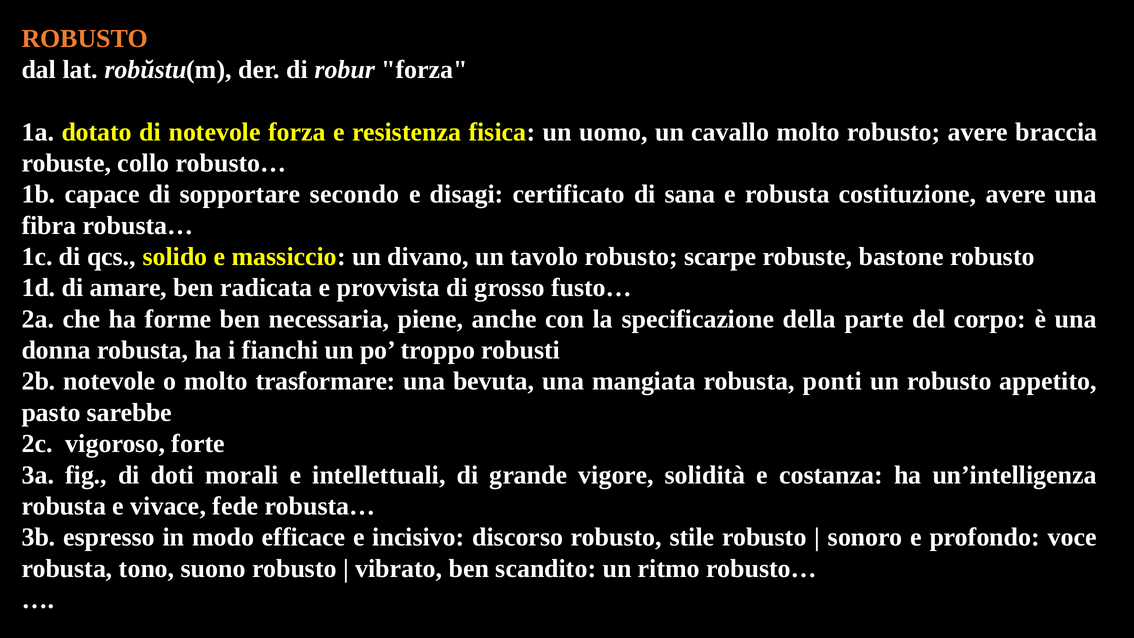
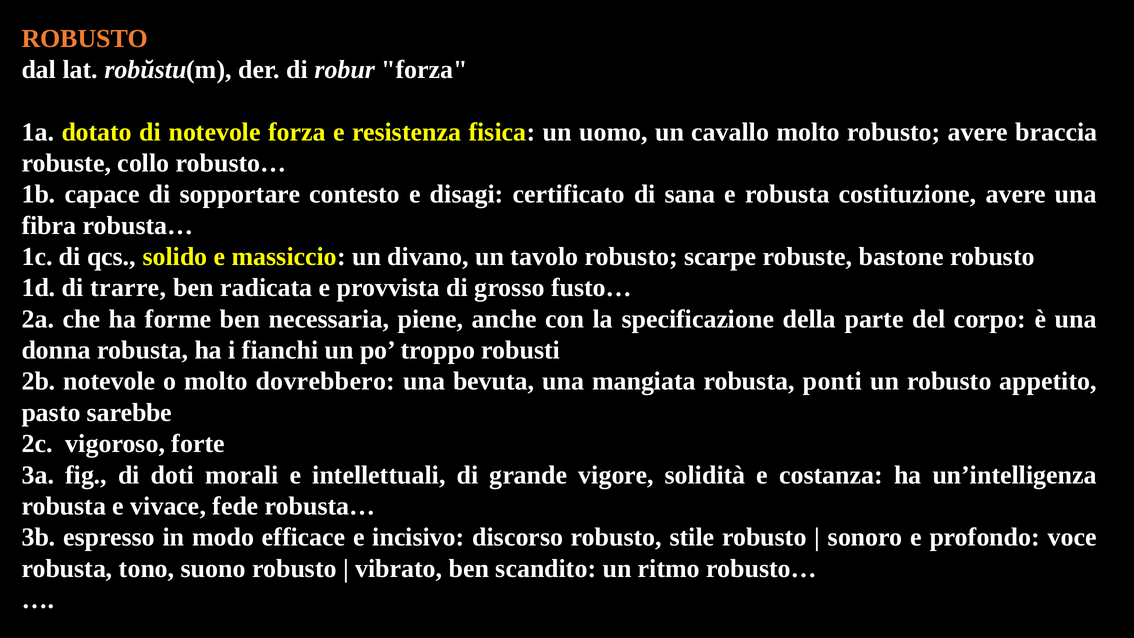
secondo: secondo -> contesto (355, 194)
amare: amare -> trarre (128, 288)
trasformare: trasformare -> dovrebbero (325, 381)
